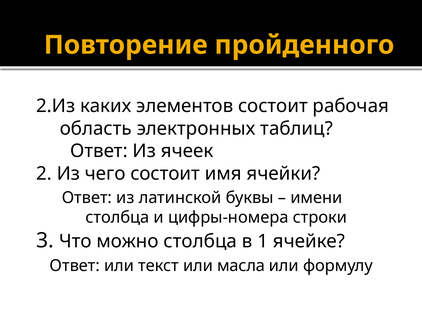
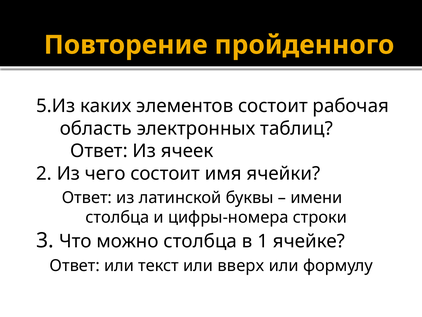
2.Из: 2.Из -> 5.Из (56, 106)
масла: масла -> вверх (241, 265)
